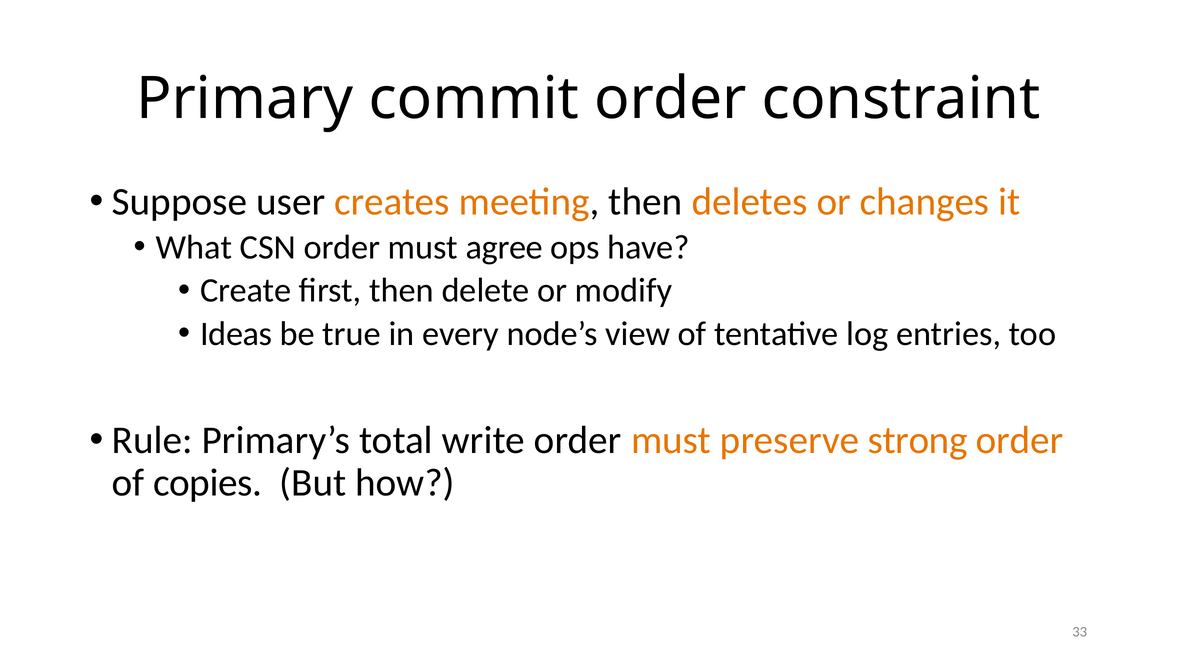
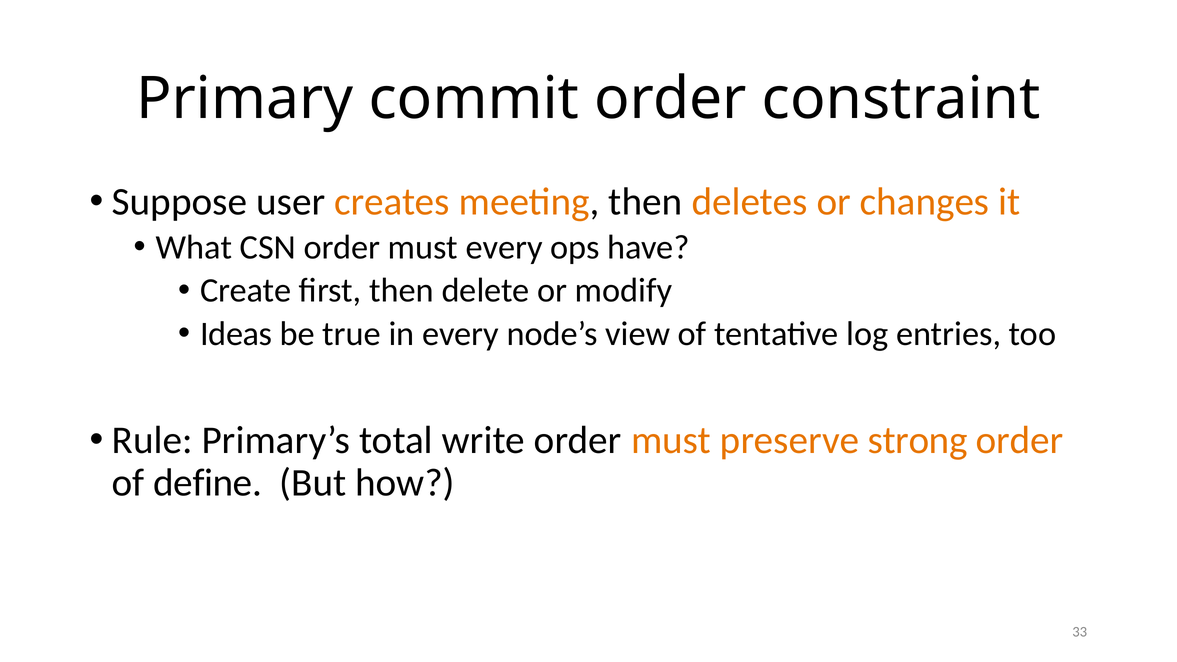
must agree: agree -> every (504, 248)
copies: copies -> define (208, 483)
